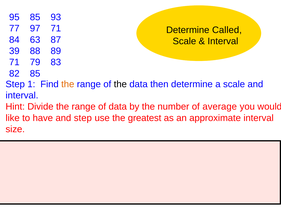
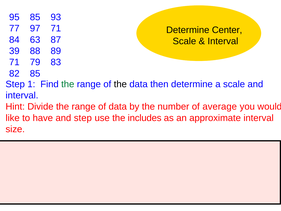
Called: Called -> Center (227, 30)
the colour: orange -> green (68, 84)
greatest: greatest -> includes (145, 118)
